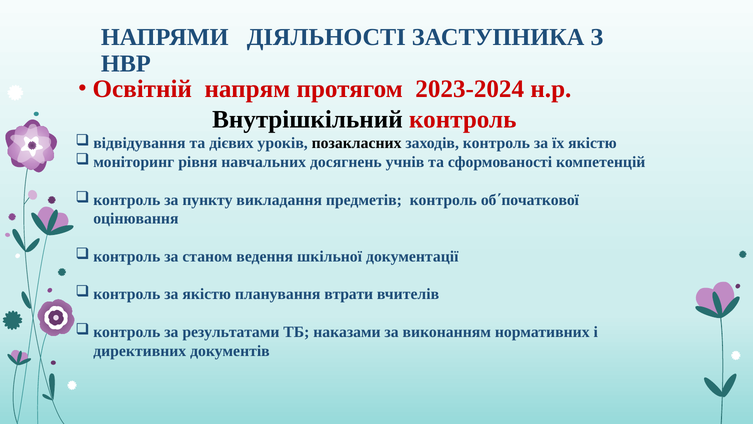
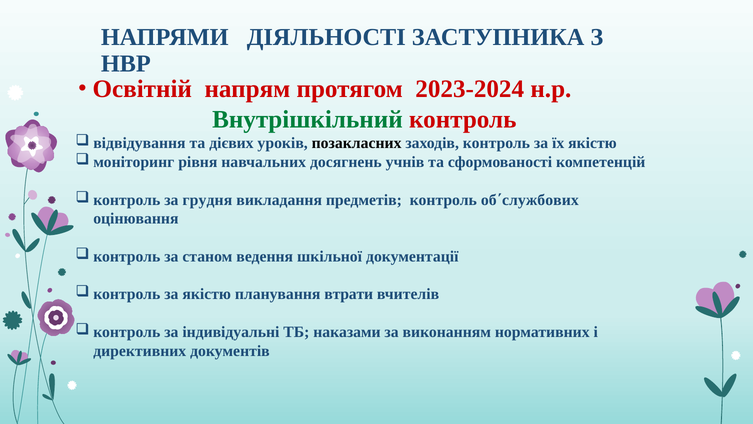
Внутрішкільний colour: black -> green (307, 119)
пункту: пункту -> грудня (207, 200)
об΄початкової: об΄початкової -> об΄службових (530, 200)
результатами: результатами -> індивідуальні (231, 332)
